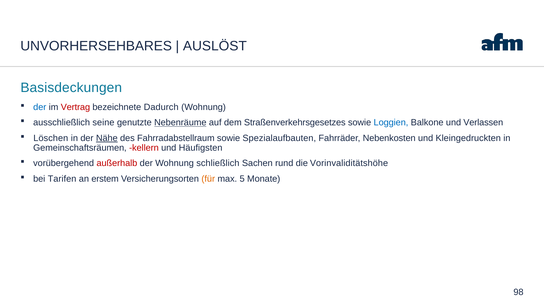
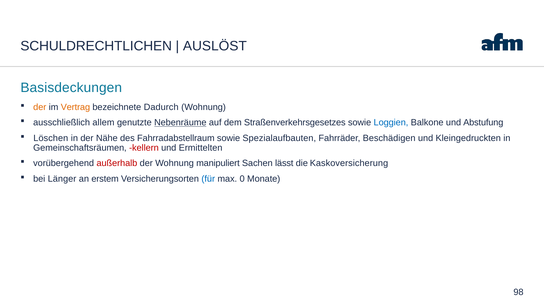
UNVORHERSEHBARES: UNVORHERSEHBARES -> SCHULDRECHTLICHEN (96, 46)
der colour: blue -> orange (40, 107)
Vertrag colour: red -> orange (75, 107)
seine: seine -> allem (103, 123)
Verlassen: Verlassen -> Abstufung (483, 123)
Nähe underline: present -> none (107, 138)
Nebenkosten: Nebenkosten -> Beschädigen (389, 138)
Häufigsten: Häufigsten -> Ermittelten (201, 148)
schließlich: schließlich -> manipuliert (218, 163)
rund: rund -> lässt (284, 163)
Vorinvaliditätshöhe: Vorinvaliditätshöhe -> Kaskoversicherung (349, 163)
Tarifen: Tarifen -> Länger (62, 179)
für colour: orange -> blue (208, 179)
5: 5 -> 0 (242, 179)
